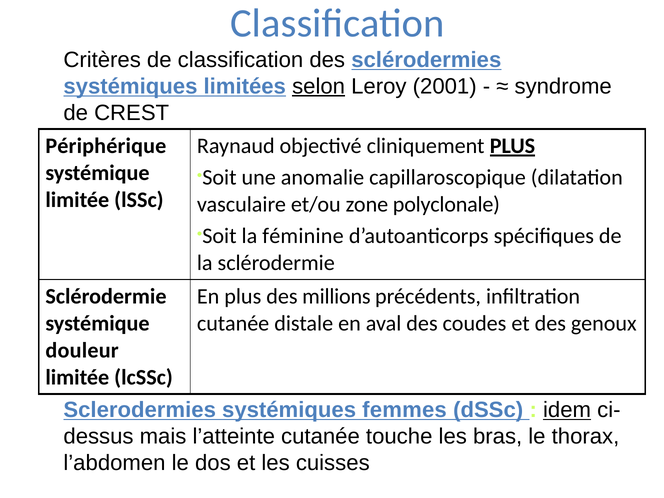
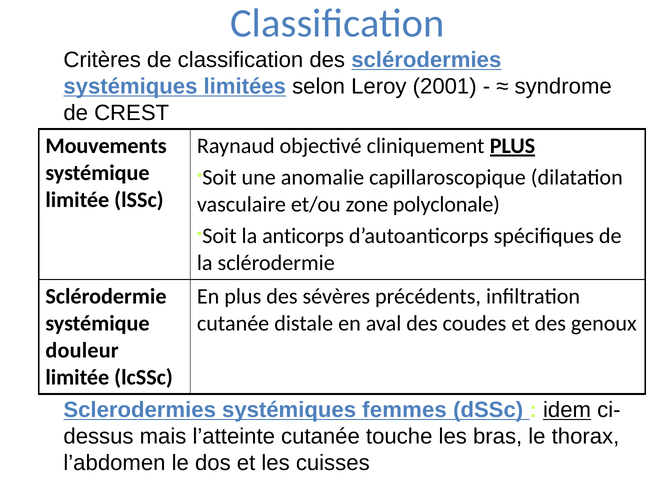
selon underline: present -> none (319, 86)
Périphérique: Périphérique -> Mouvements (106, 146)
féminine: féminine -> anticorps (303, 236)
millions: millions -> sévères (336, 296)
